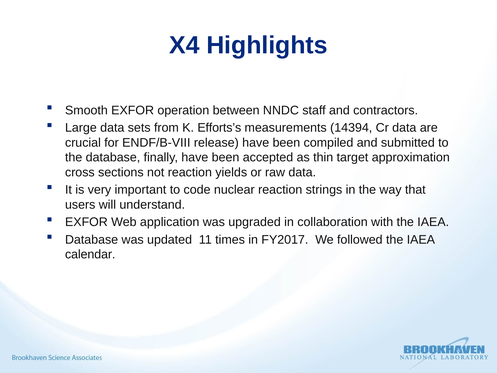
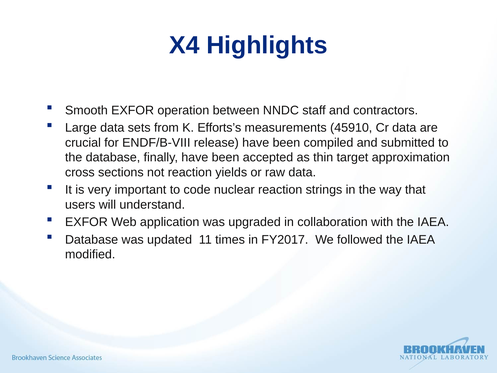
14394: 14394 -> 45910 (351, 128)
calendar: calendar -> modified (90, 254)
